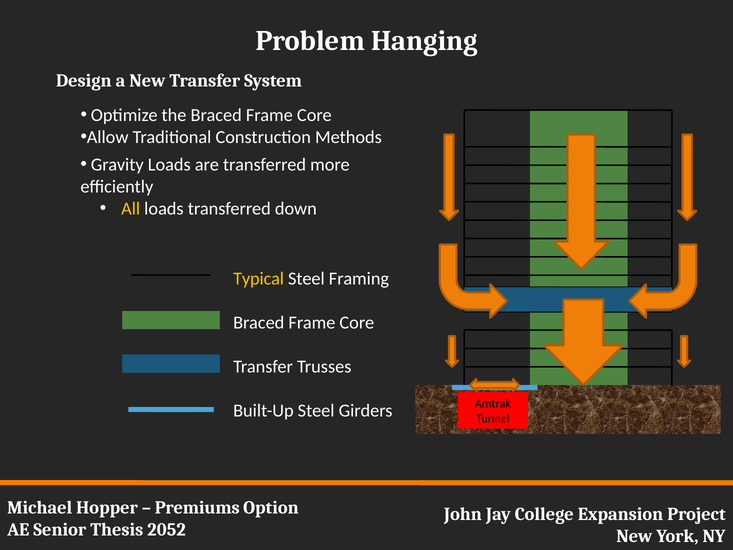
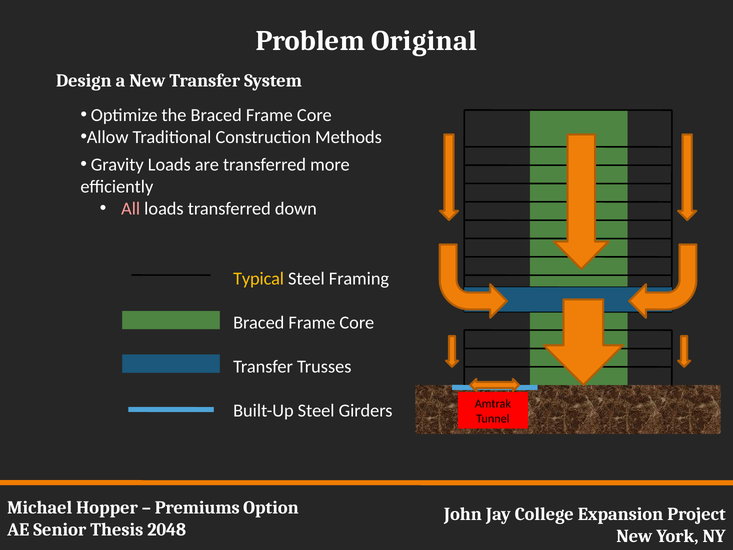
Hanging: Hanging -> Original (424, 41)
All colour: yellow -> pink (131, 209)
2052: 2052 -> 2048 (167, 530)
